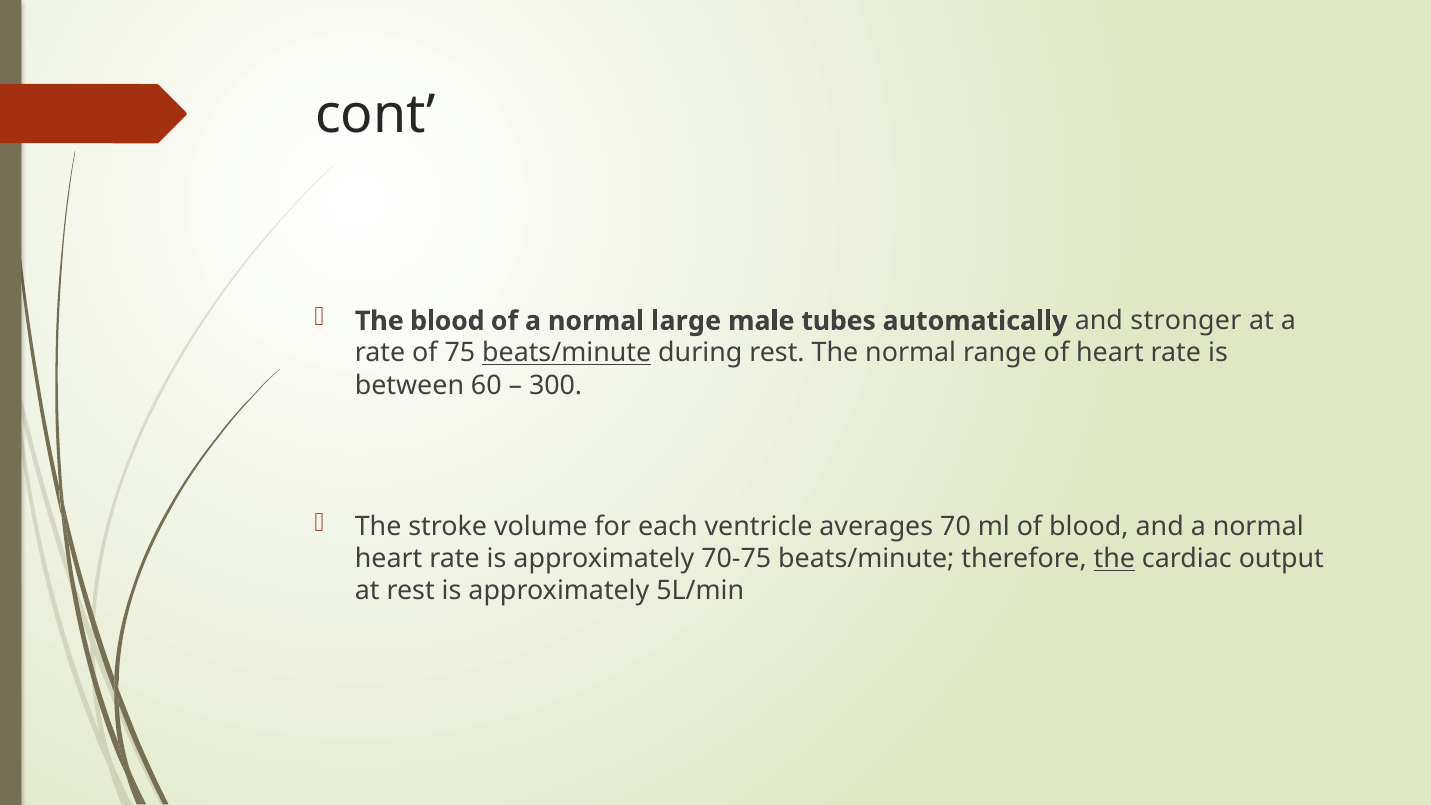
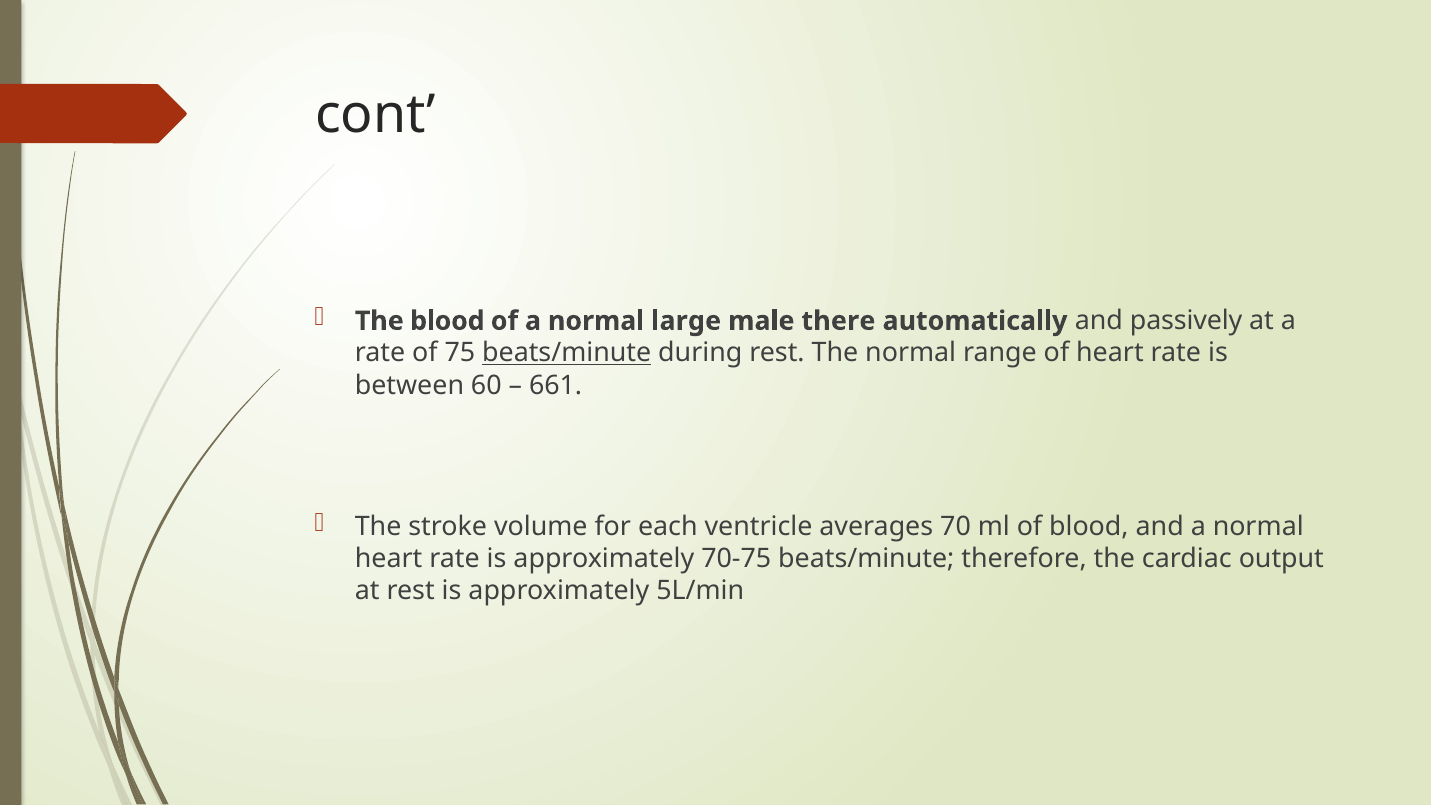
tubes: tubes -> there (838, 321)
stronger: stronger -> passively (1186, 321)
300: 300 -> 661 (556, 385)
the underline: present -> none (1114, 559)
